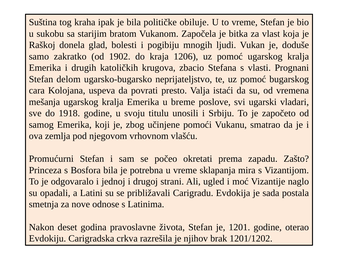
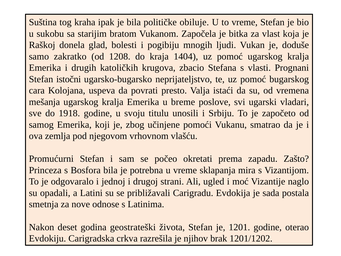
1902: 1902 -> 1208 (120, 56)
1206: 1206 -> 1404 (186, 56)
delom: delom -> istočni (69, 79)
pravoslavne: pravoslavne -> geostrateški (133, 227)
